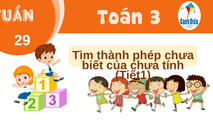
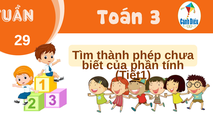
của chưa: chưa -> phần (145, 65)
